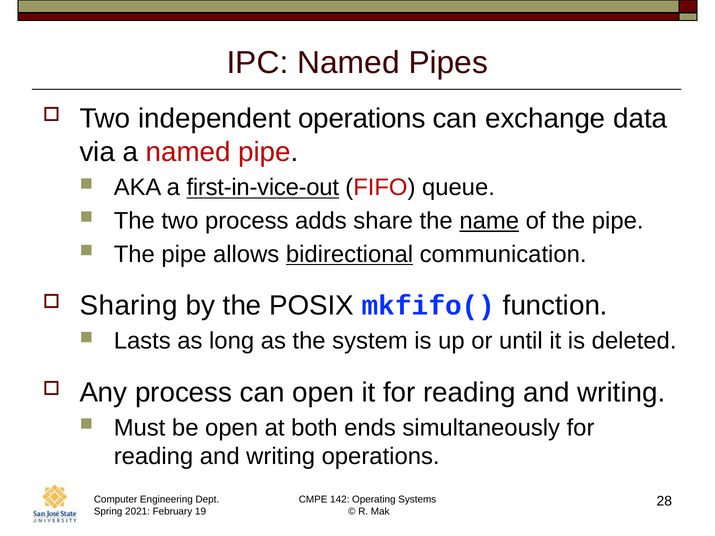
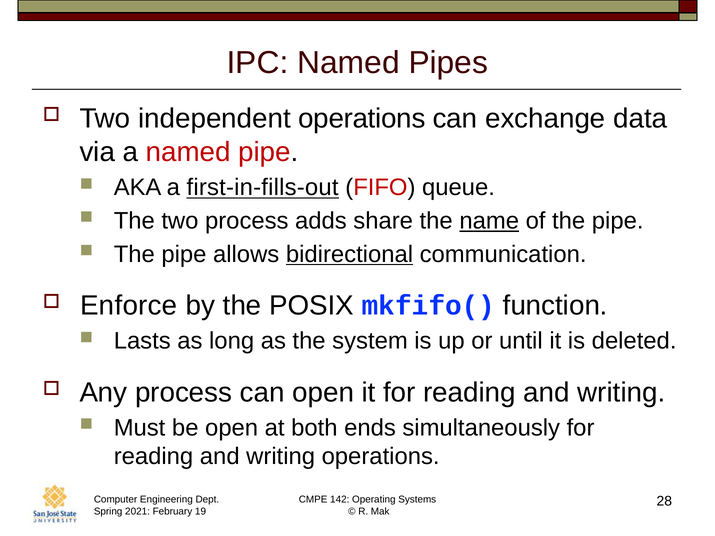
first-in-vice-out: first-in-vice-out -> first-in-fills-out (263, 188)
Sharing: Sharing -> Enforce (129, 306)
